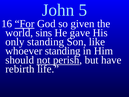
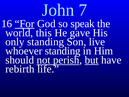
5: 5 -> 7 (83, 10)
given: given -> speak (83, 24)
sins: sins -> this (44, 33)
like: like -> live (97, 42)
but underline: none -> present (92, 60)
